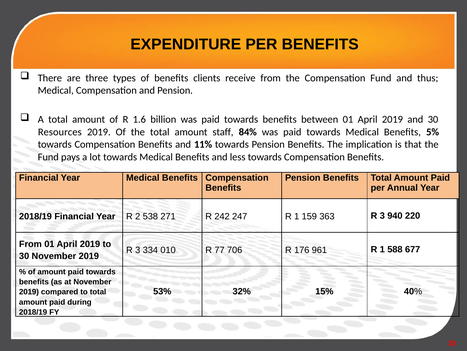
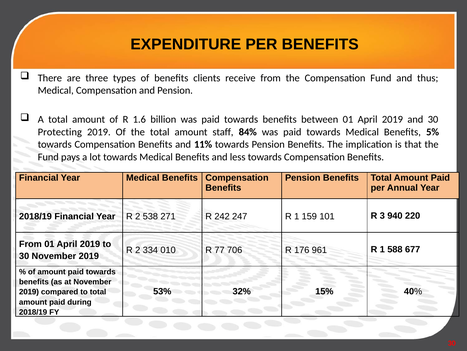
Resources: Resources -> Protecting (60, 132)
363: 363 -> 101 (327, 216)
3: 3 -> 2 (138, 250)
